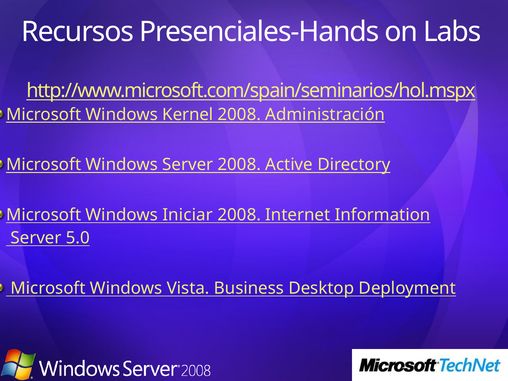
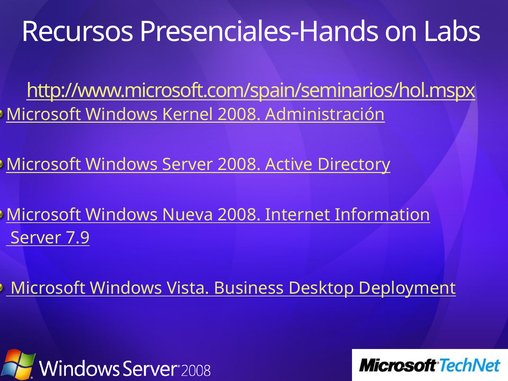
Iniciar: Iniciar -> Nueva (188, 215)
5.0: 5.0 -> 7.9 (78, 238)
